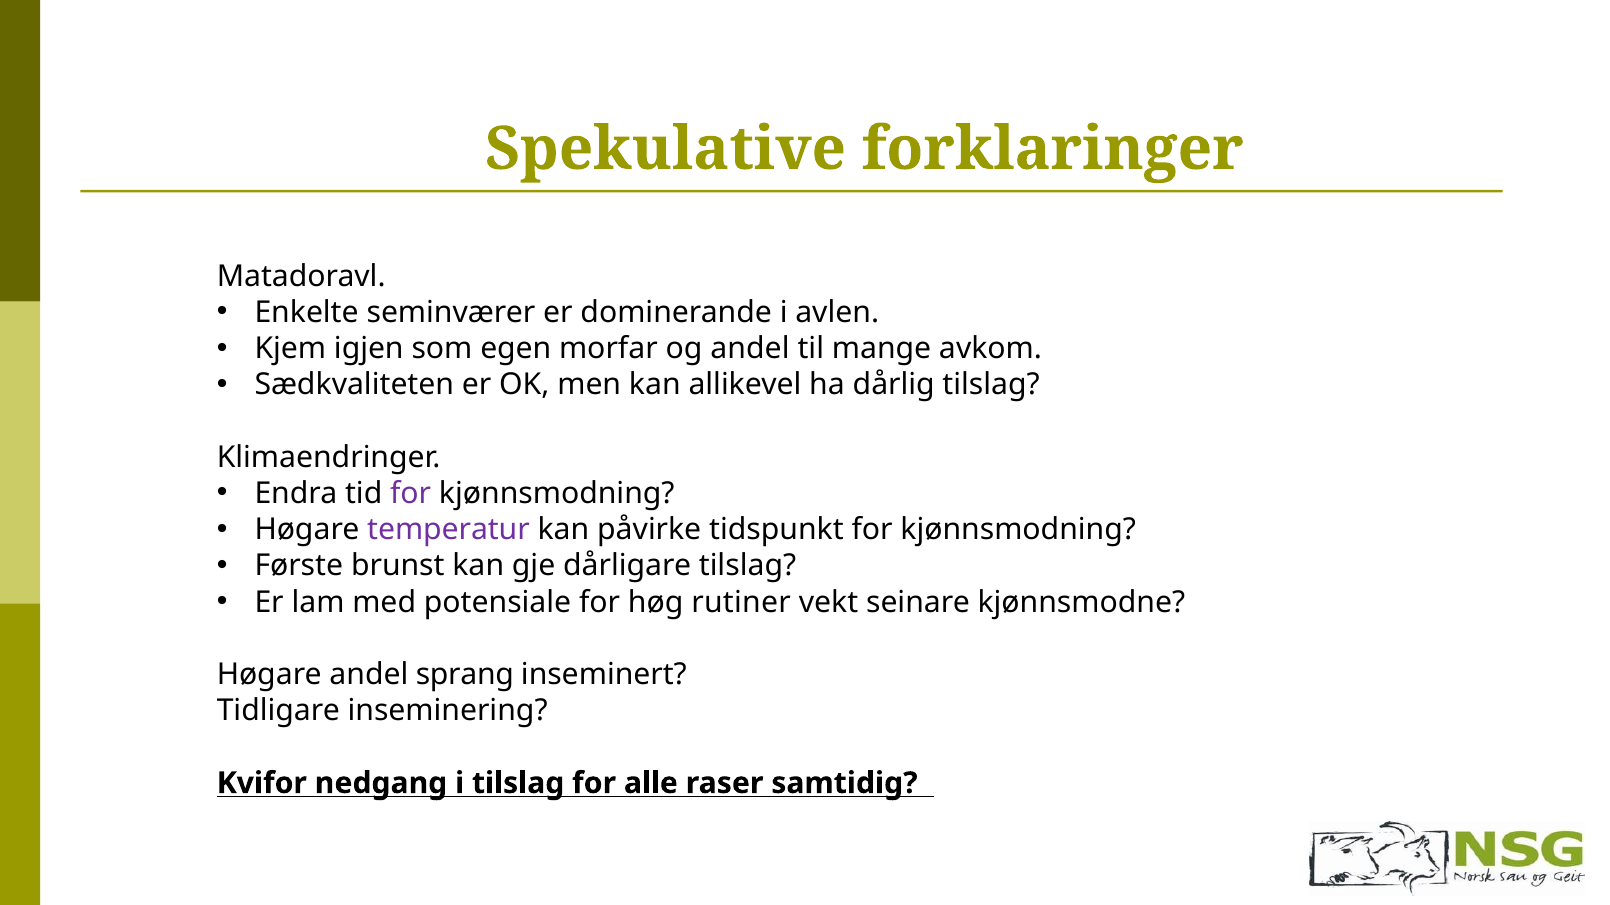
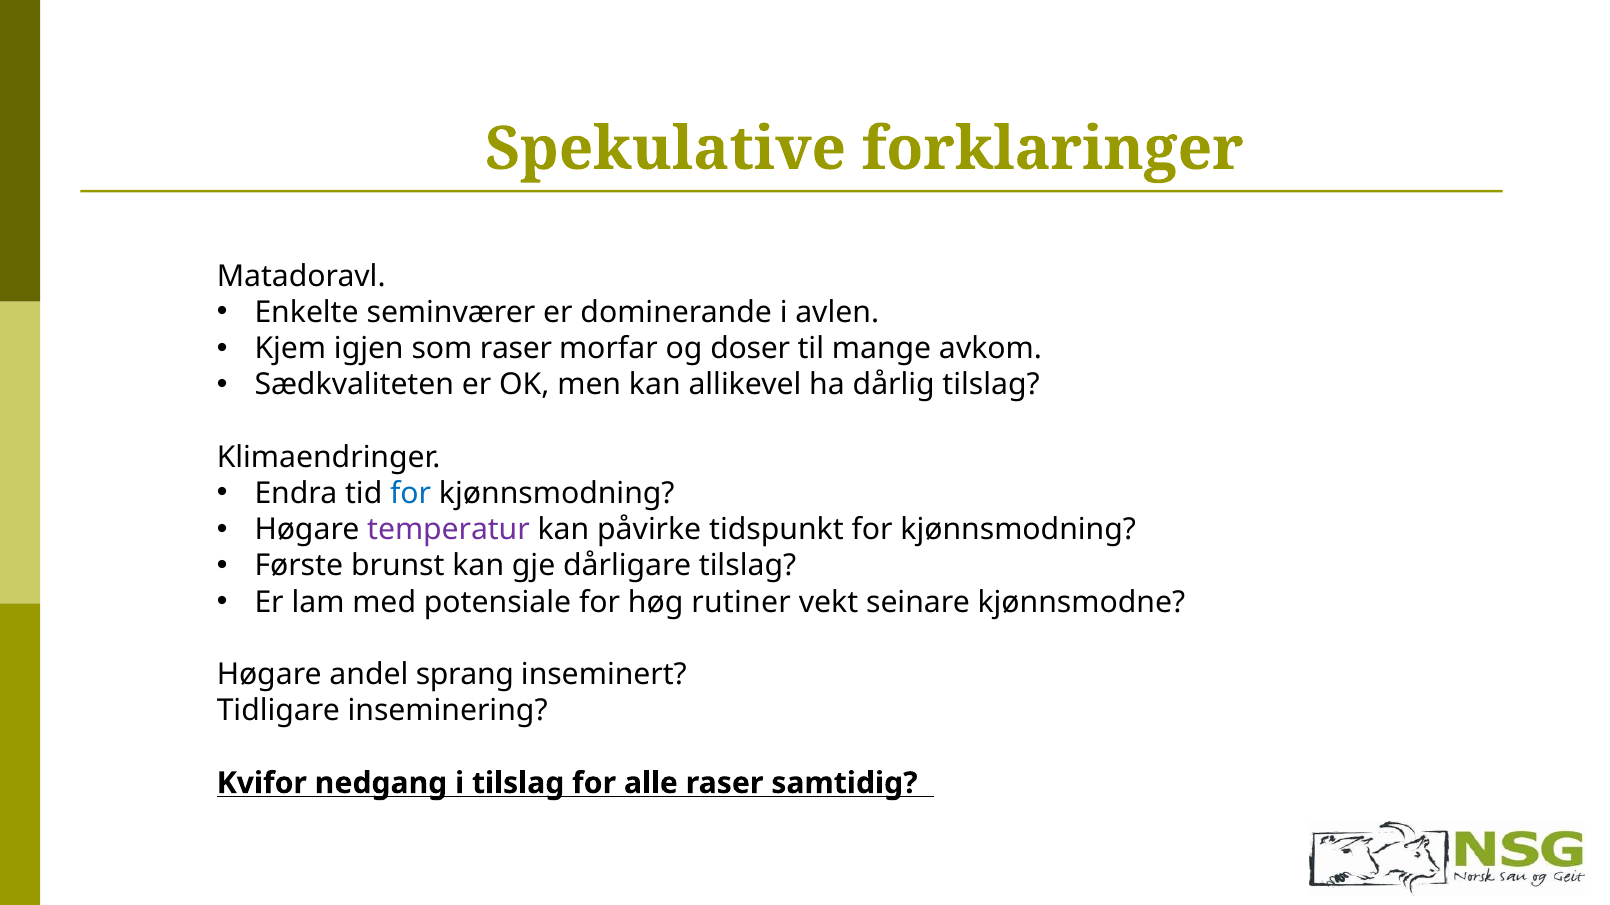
som egen: egen -> raser (516, 349)
og andel: andel -> doser (750, 349)
for colour: purple -> blue (411, 494)
